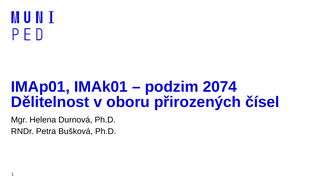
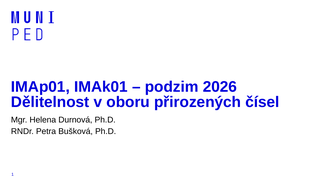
2074: 2074 -> 2026 (220, 87)
